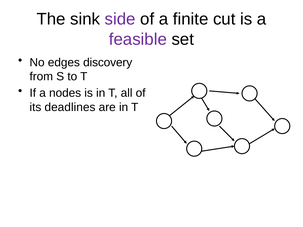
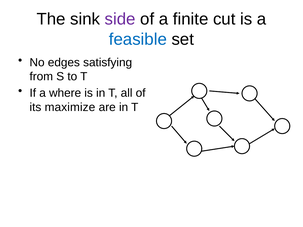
feasible colour: purple -> blue (138, 39)
discovery: discovery -> satisfying (108, 62)
nodes: nodes -> where (65, 93)
deadlines: deadlines -> maximize (70, 107)
